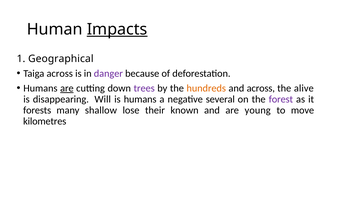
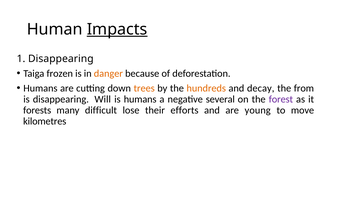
1 Geographical: Geographical -> Disappearing (61, 59)
Taiga across: across -> frozen (60, 74)
danger colour: purple -> orange (108, 74)
are underline: present -> none (67, 88)
trees colour: purple -> orange (144, 88)
and across: across -> decay (261, 88)
alive: alive -> from (304, 88)
shallow: shallow -> difficult (101, 111)
known: known -> efforts (185, 111)
